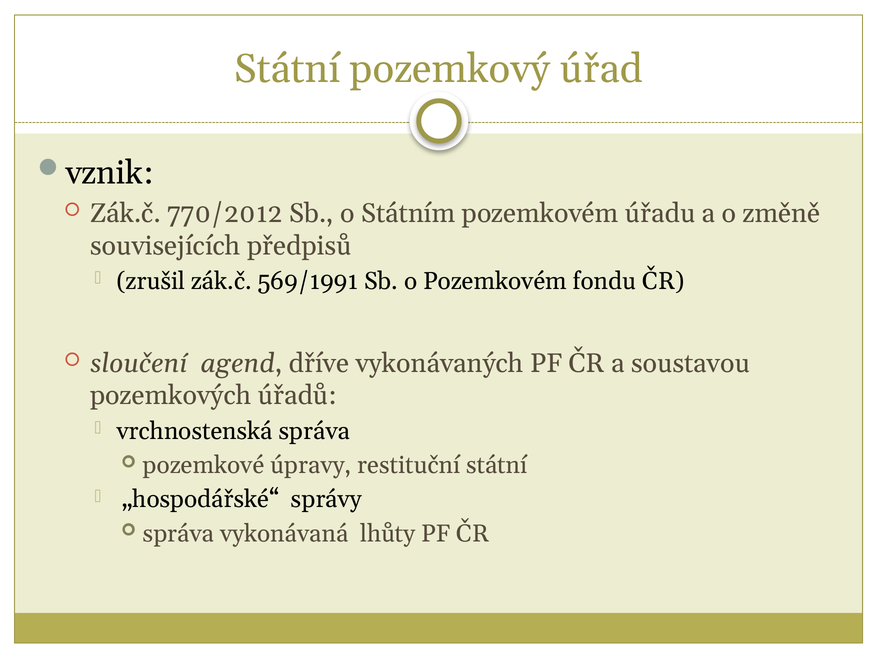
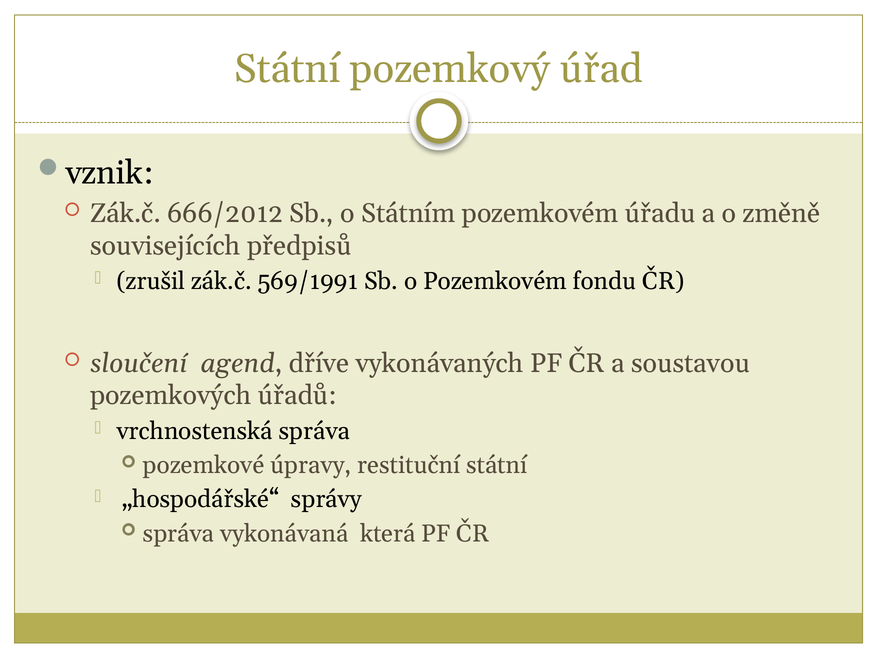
770/2012: 770/2012 -> 666/2012 (225, 214)
lhůty: lhůty -> která (388, 534)
